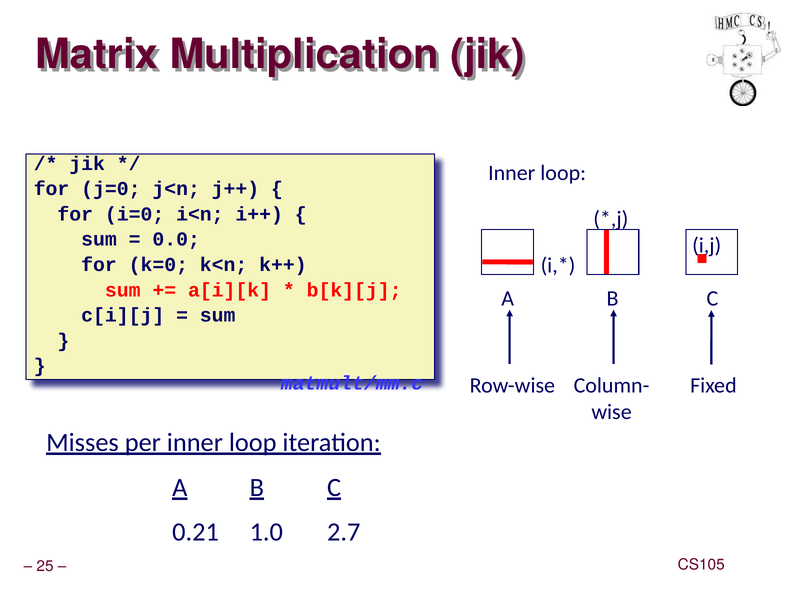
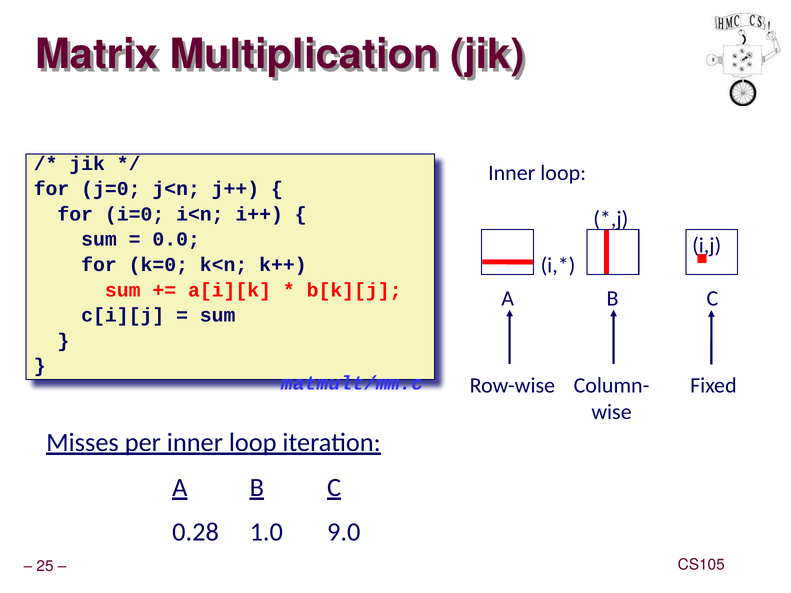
0.21: 0.21 -> 0.28 (196, 532)
2.7: 2.7 -> 9.0 (344, 532)
